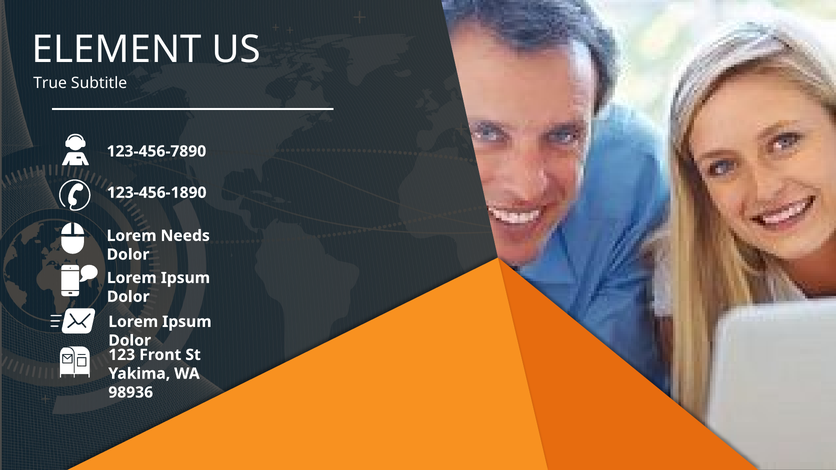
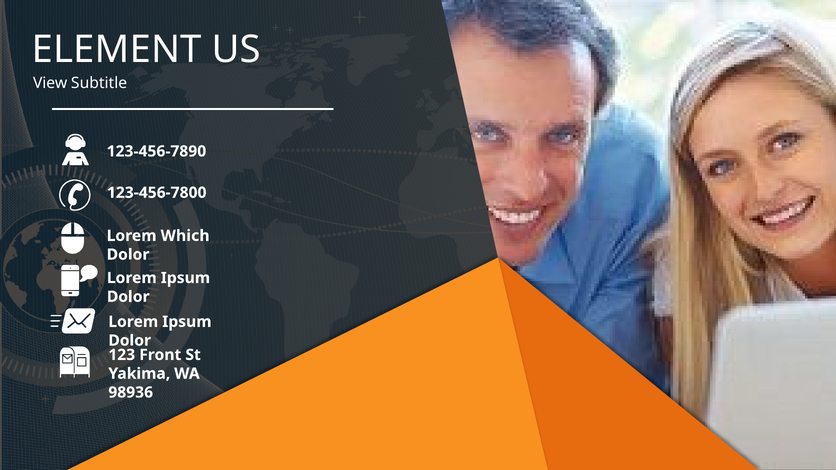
True: True -> View (50, 83)
123-456-1890: 123-456-1890 -> 123-456-7800 (157, 193)
Needs: Needs -> Which (185, 236)
